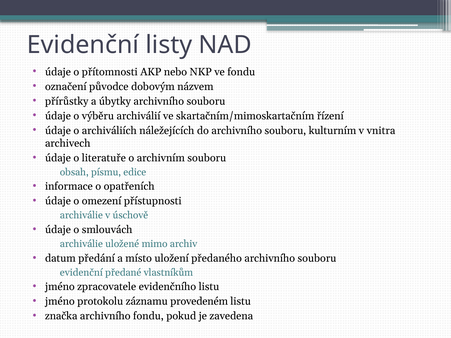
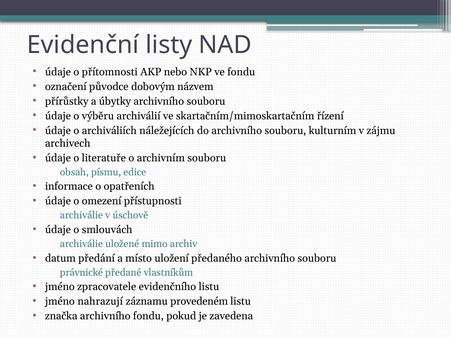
vnitra: vnitra -> zájmu (381, 131)
evidenční: evidenční -> právnické (81, 273)
protokolu: protokolu -> nahrazují (100, 302)
